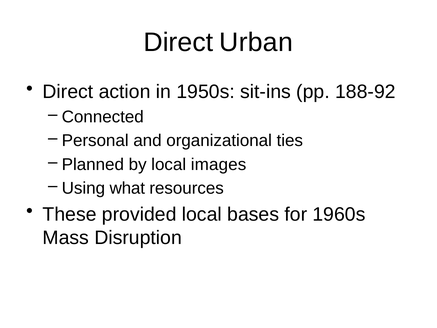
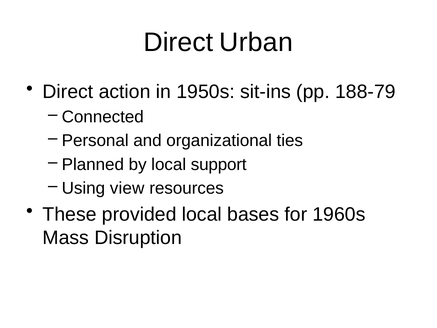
188-92: 188-92 -> 188-79 (365, 92)
images: images -> support (219, 164)
what: what -> view (127, 188)
